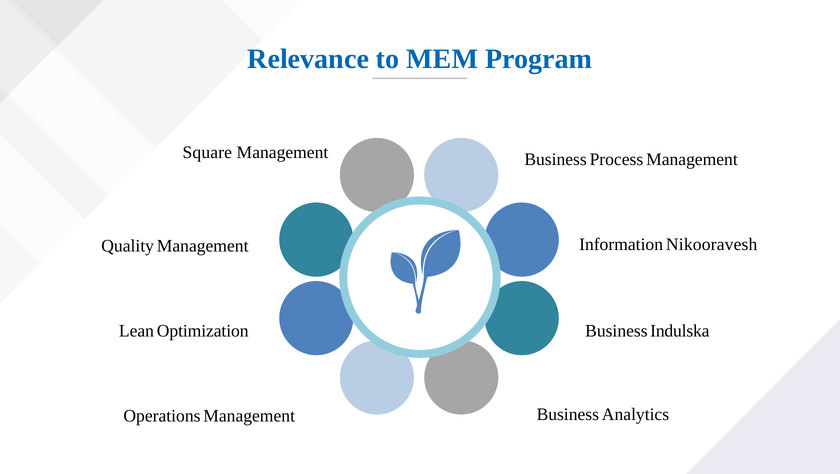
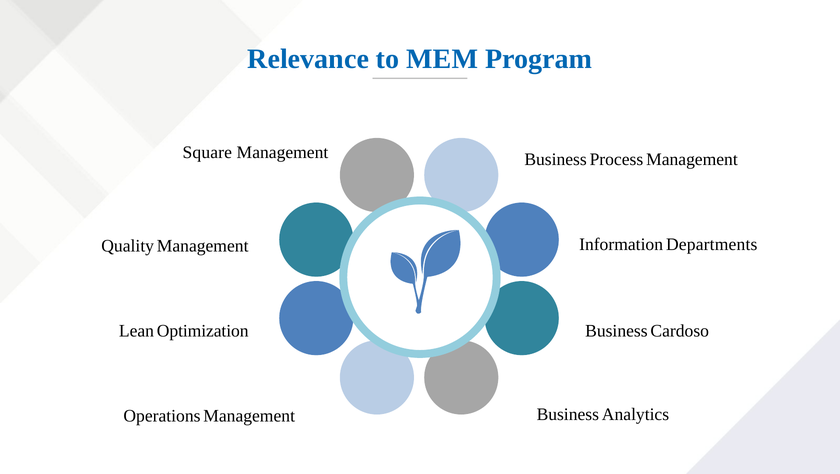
Nikooravesh: Nikooravesh -> Departments (712, 244)
Indulska: Indulska -> Cardoso (680, 331)
